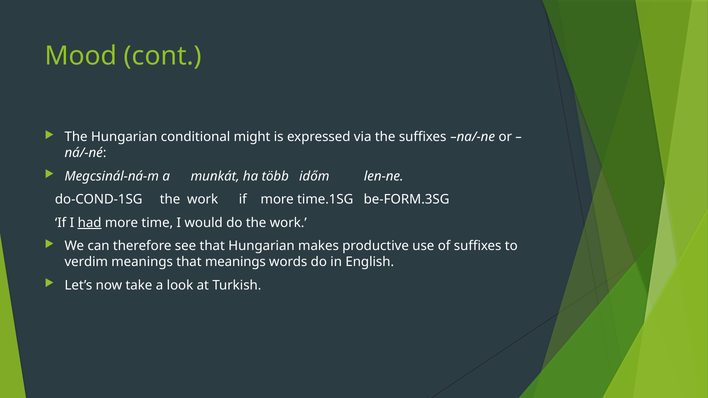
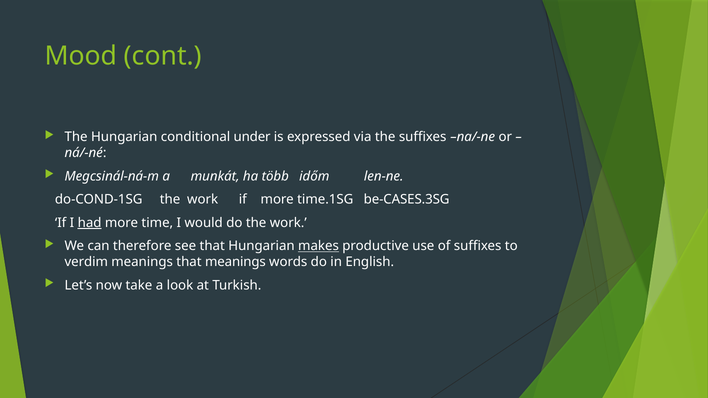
might: might -> under (252, 137)
be-FORM.3SG: be-FORM.3SG -> be-CASES.3SG (407, 200)
makes underline: none -> present (318, 246)
